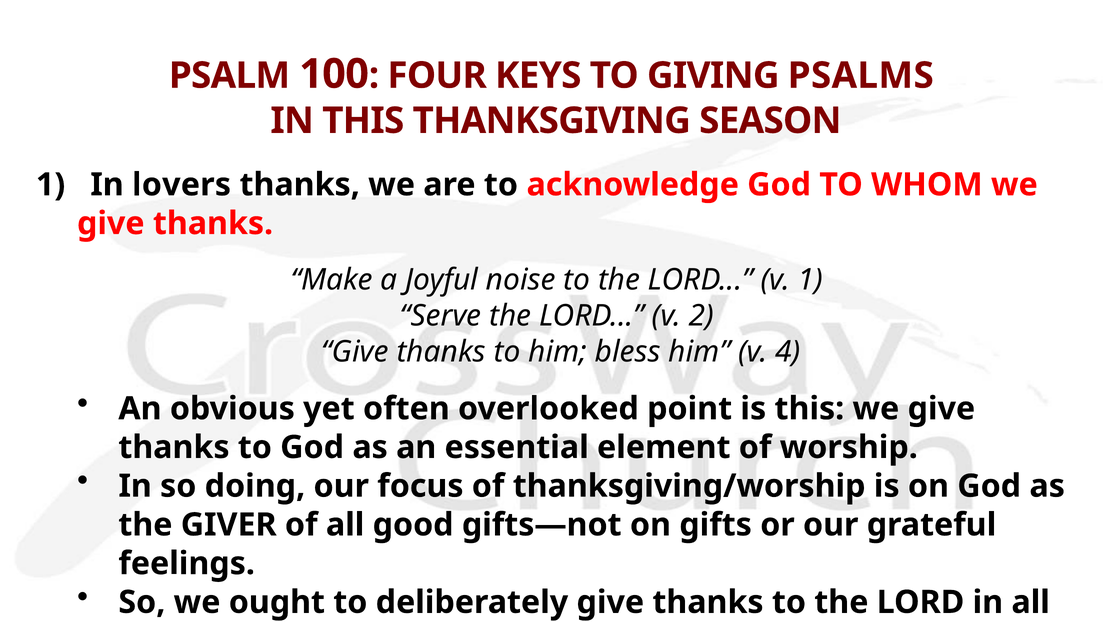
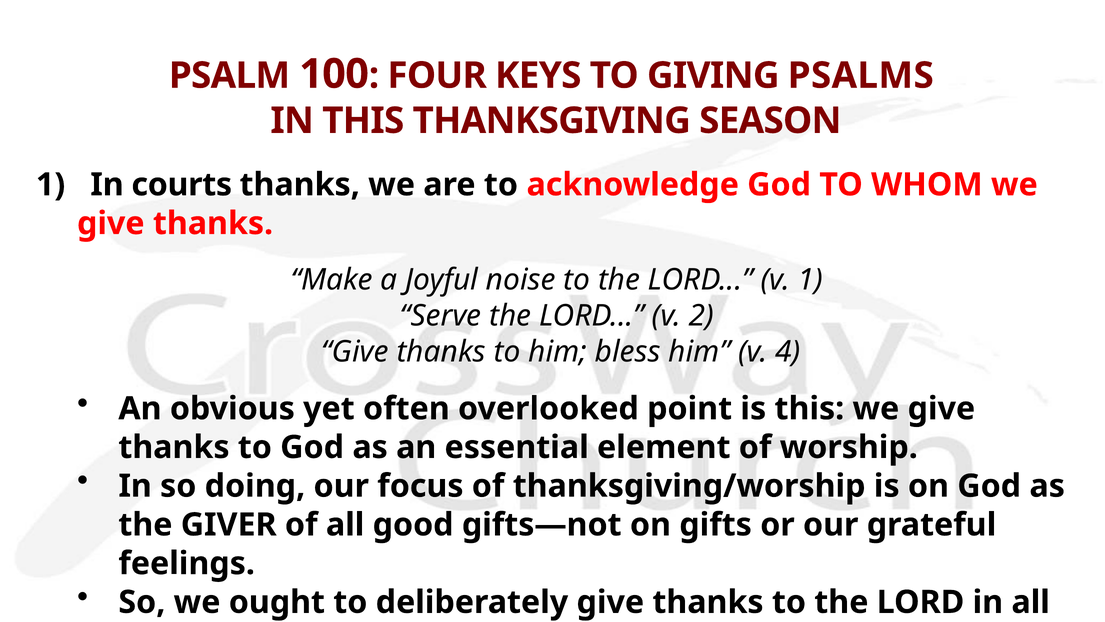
lovers: lovers -> courts (182, 185)
